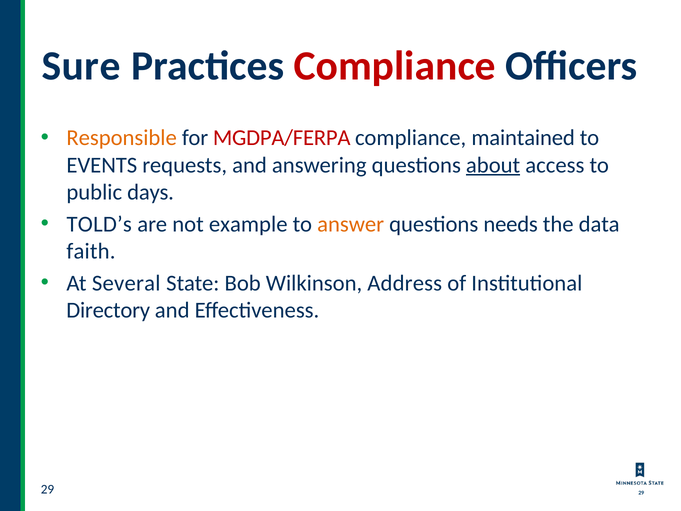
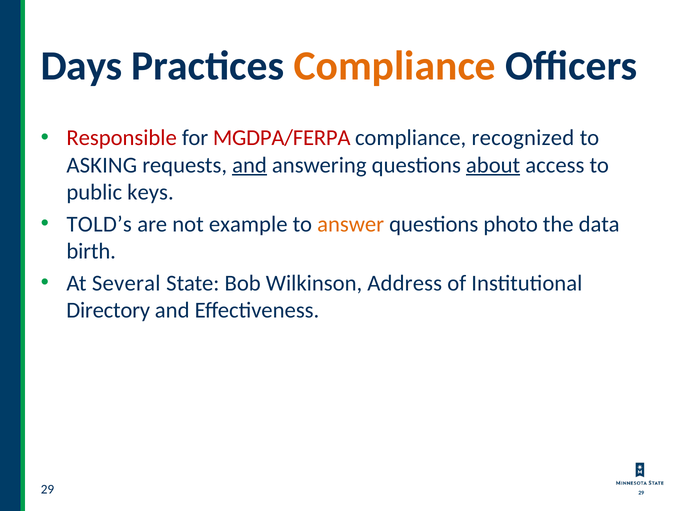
Sure: Sure -> Days (82, 66)
Compliance colour: red -> orange (395, 66)
Responsible colour: orange -> red (122, 138)
maintained: maintained -> recognized (523, 138)
EVENTS: EVENTS -> ASKING (102, 165)
and underline: none -> present (250, 165)
days: days -> keys (150, 192)
needs: needs -> photo (511, 224)
faith: faith -> birth (91, 251)
